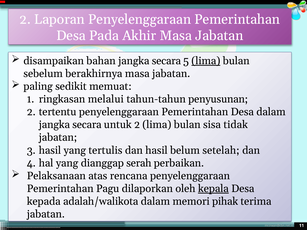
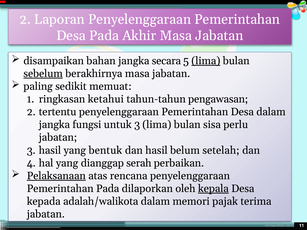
sebelum underline: none -> present (43, 74)
melalui: melalui -> ketahui (106, 99)
penyusunan: penyusunan -> pengawasan (218, 99)
secara: secara -> fungsi (87, 125)
untuk 2: 2 -> 3 (137, 125)
tidak: tidak -> perlu (236, 125)
tertulis: tertulis -> bentuk (105, 150)
Pelaksanaan underline: none -> present (56, 176)
Pemerintahan Pagu: Pagu -> Pada (108, 189)
pihak: pihak -> pajak (225, 202)
